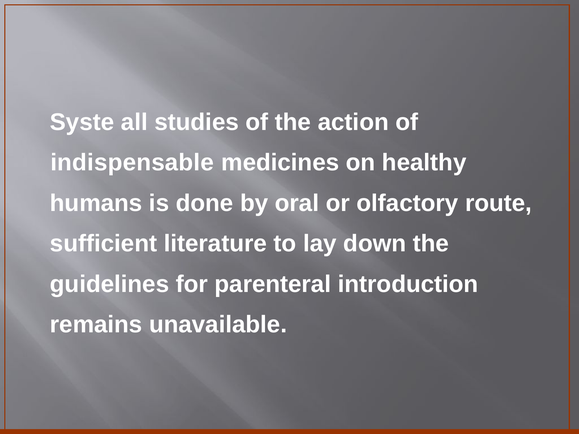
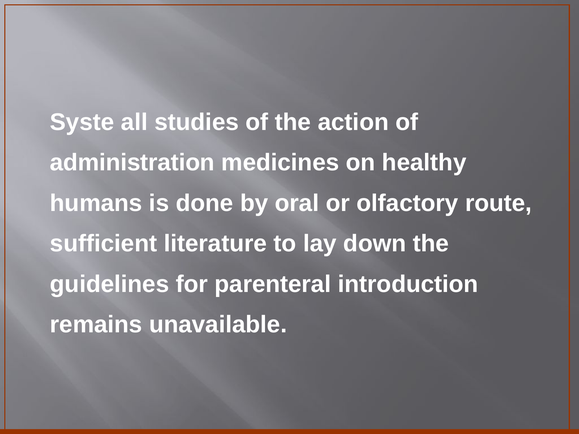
indispensable: indispensable -> administration (132, 163)
